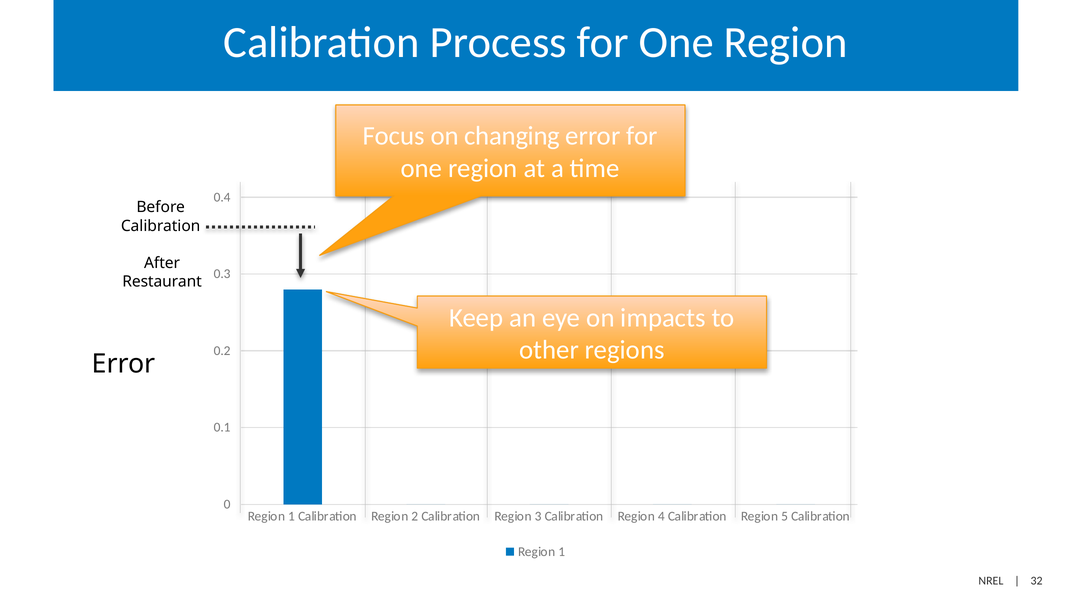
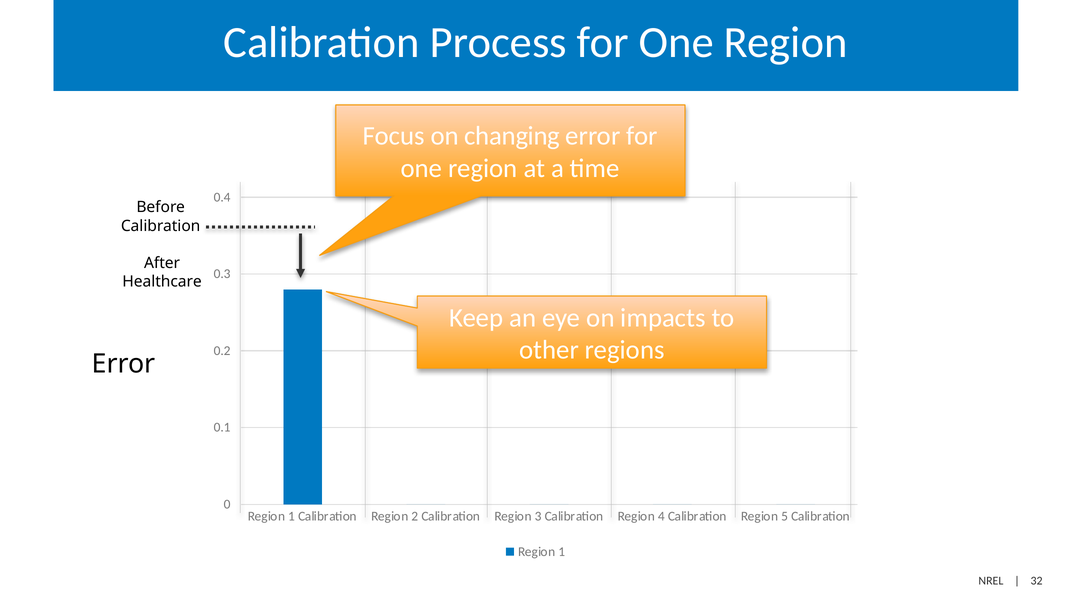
Restaurant: Restaurant -> Healthcare (162, 282)
